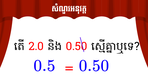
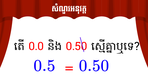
2.0: 2.0 -> 0.0 (36, 46)
